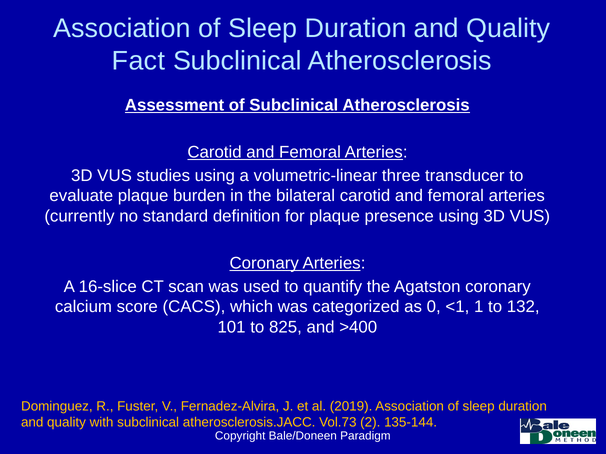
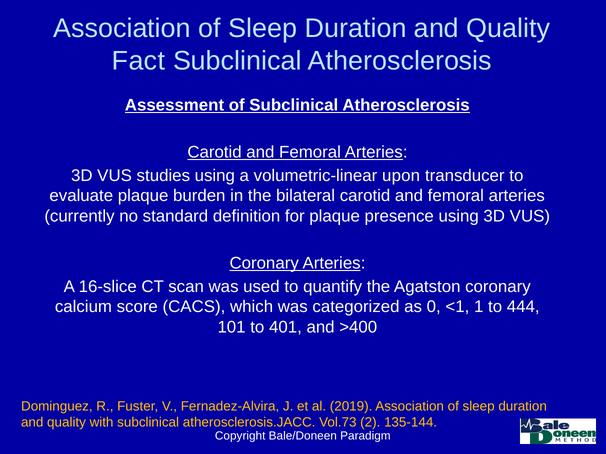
three: three -> upon (401, 176)
132: 132 -> 444 (523, 307)
825: 825 -> 401 (285, 327)
